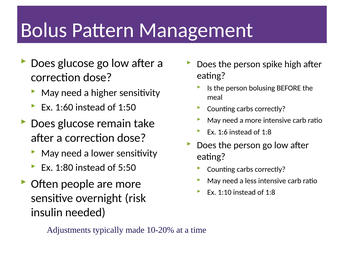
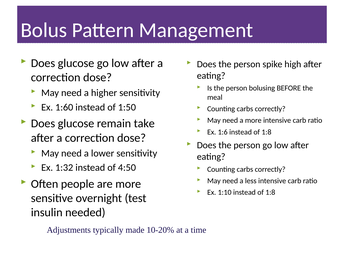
1:80: 1:80 -> 1:32 (64, 168)
5:50: 5:50 -> 4:50 (127, 168)
risk: risk -> test (136, 198)
